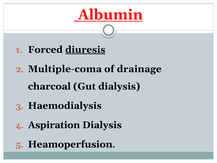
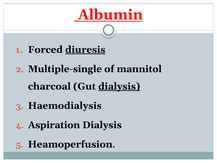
Multiple-coma: Multiple-coma -> Multiple-single (65, 69)
drainage: drainage -> mannitol (139, 69)
dialysis underline: none -> present (119, 86)
